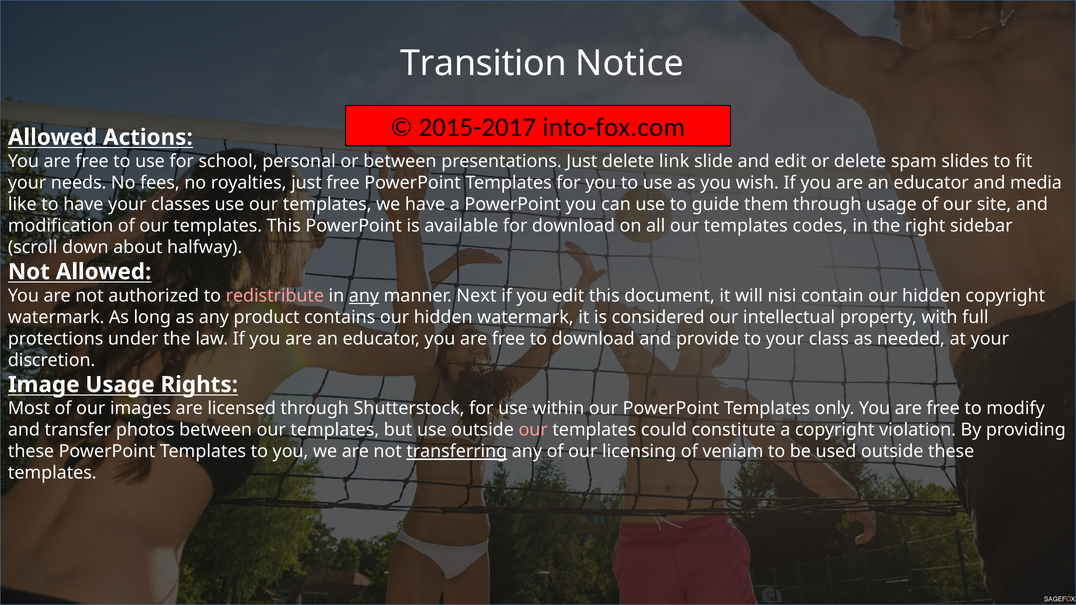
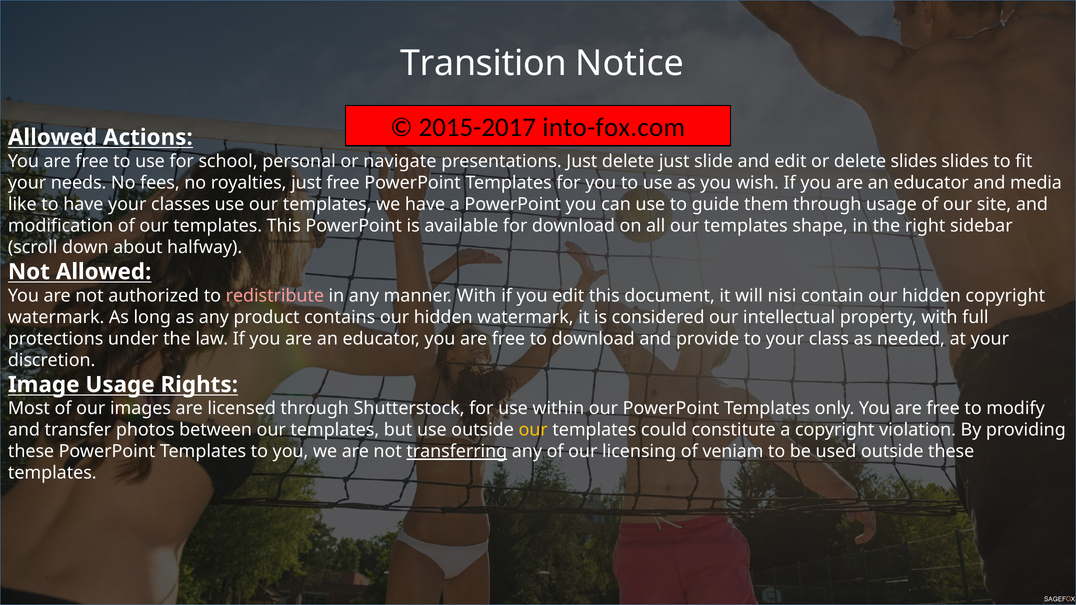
or between: between -> navigate (400, 161)
delete link: link -> just (674, 161)
delete spam: spam -> slides (914, 161)
codes: codes -> shape (820, 226)
any underline: present -> none (364, 296)
manner Next: Next -> With (476, 296)
our colour: pink -> yellow (533, 430)
